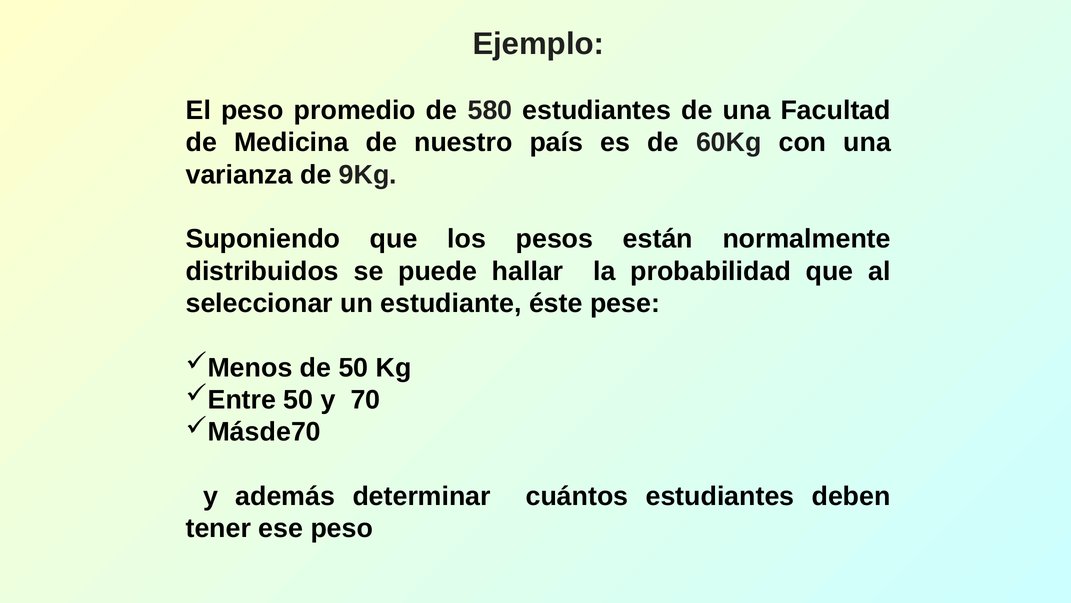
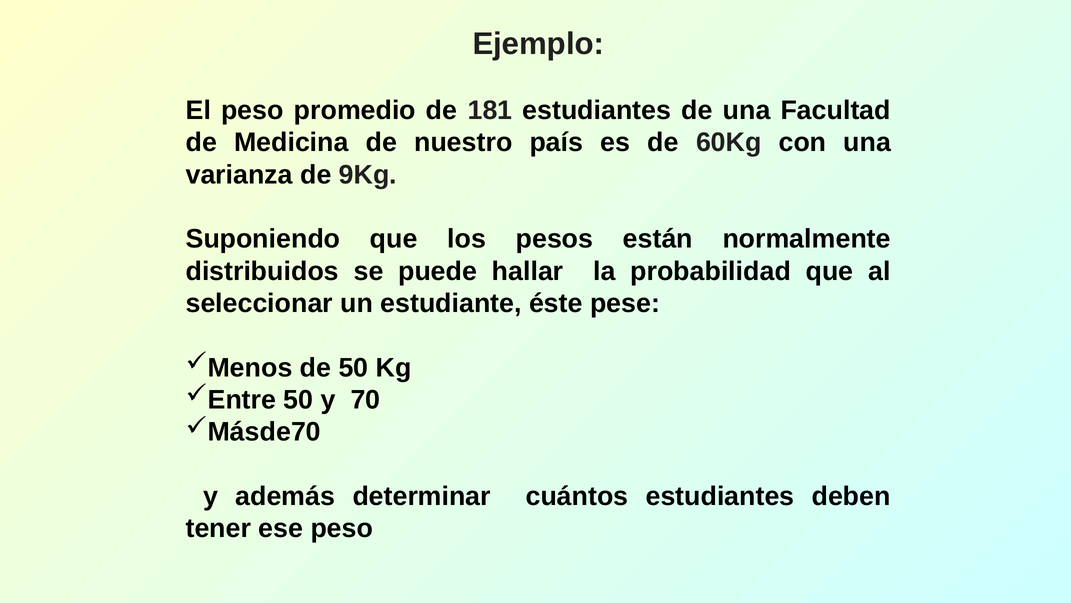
580: 580 -> 181 (490, 110)
